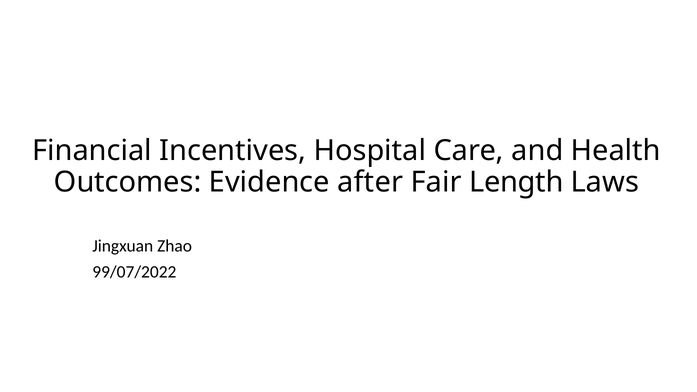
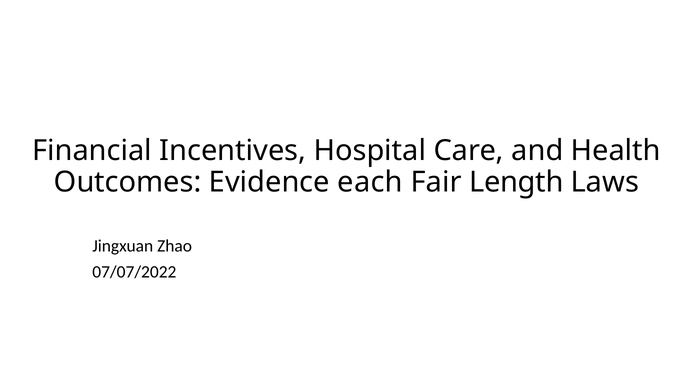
after: after -> each (370, 182)
99/07/2022: 99/07/2022 -> 07/07/2022 (134, 272)
